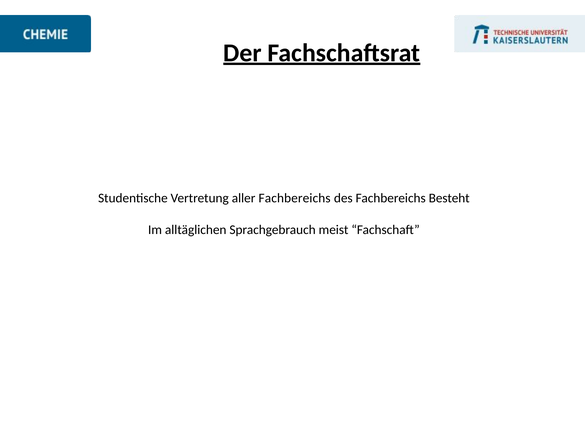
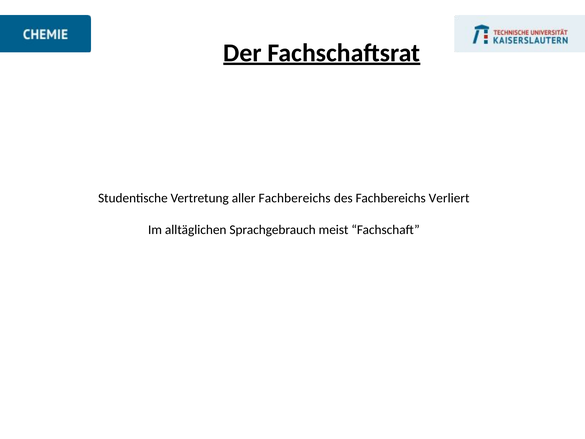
Besteht: Besteht -> Verliert (449, 198)
